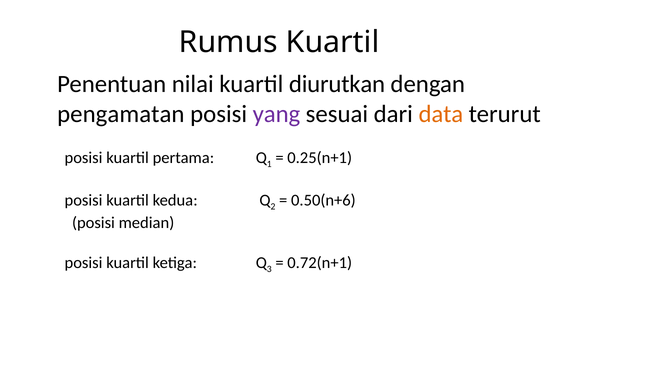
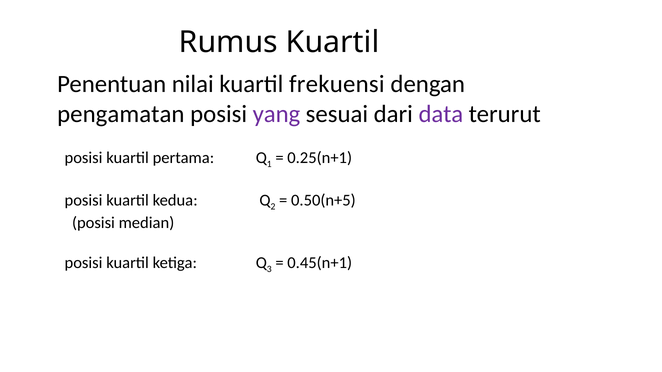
diurutkan: diurutkan -> frekuensi (337, 84)
data colour: orange -> purple (441, 114)
0.50(n+6: 0.50(n+6 -> 0.50(n+5 (323, 201)
0.72(n+1: 0.72(n+1 -> 0.45(n+1 (320, 263)
